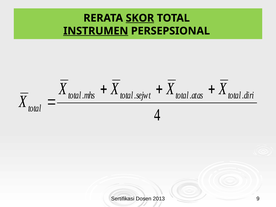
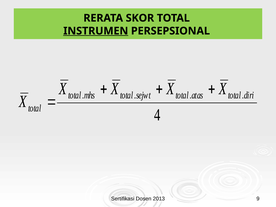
SKOR underline: present -> none (140, 18)
